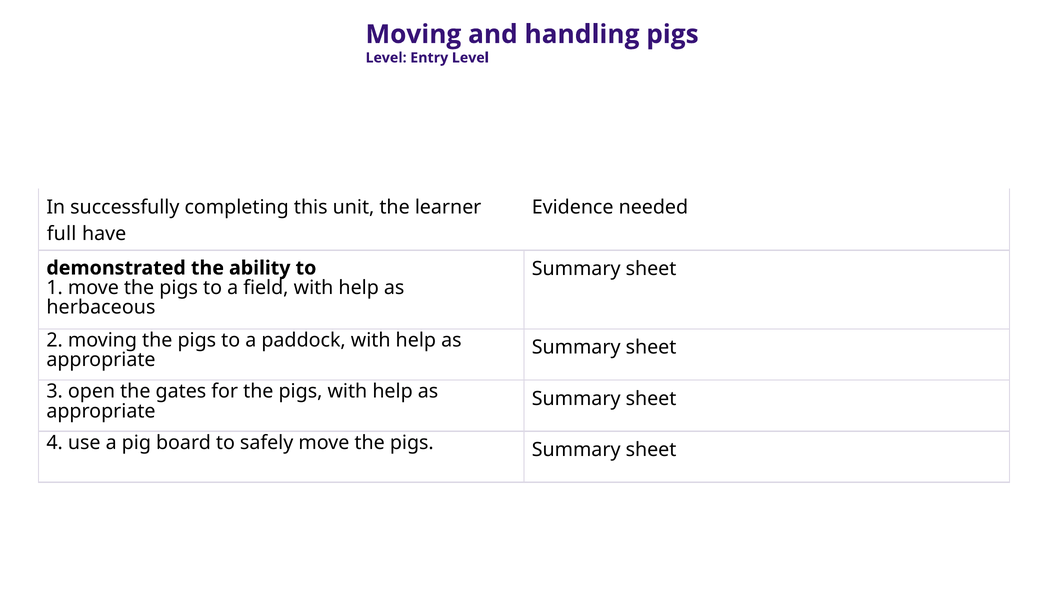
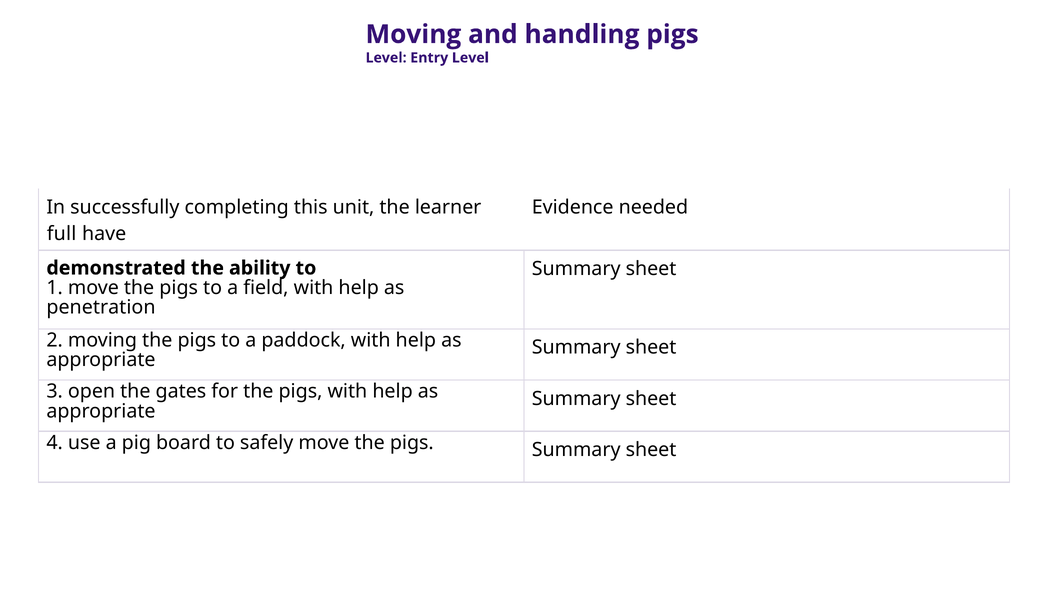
herbaceous: herbaceous -> penetration (101, 308)
